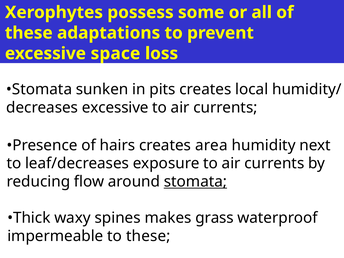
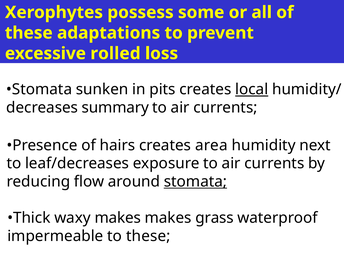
space: space -> rolled (115, 53)
local underline: none -> present (252, 89)
decreases excessive: excessive -> summary (115, 108)
waxy spines: spines -> makes (118, 218)
